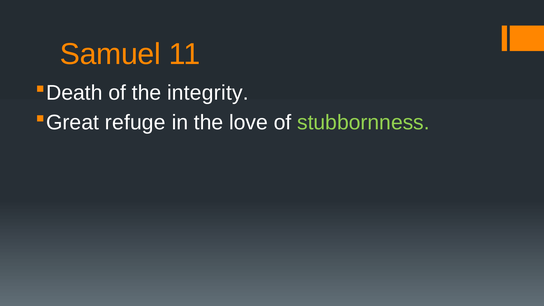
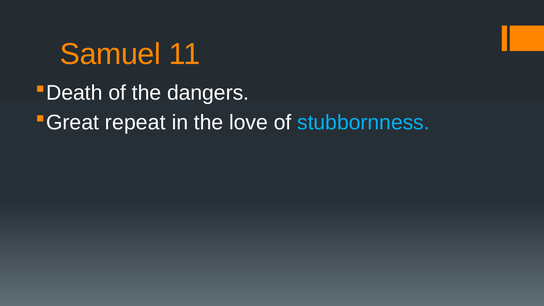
integrity: integrity -> dangers (208, 93)
refuge: refuge -> repeat (135, 122)
stubbornness colour: light green -> light blue (363, 122)
